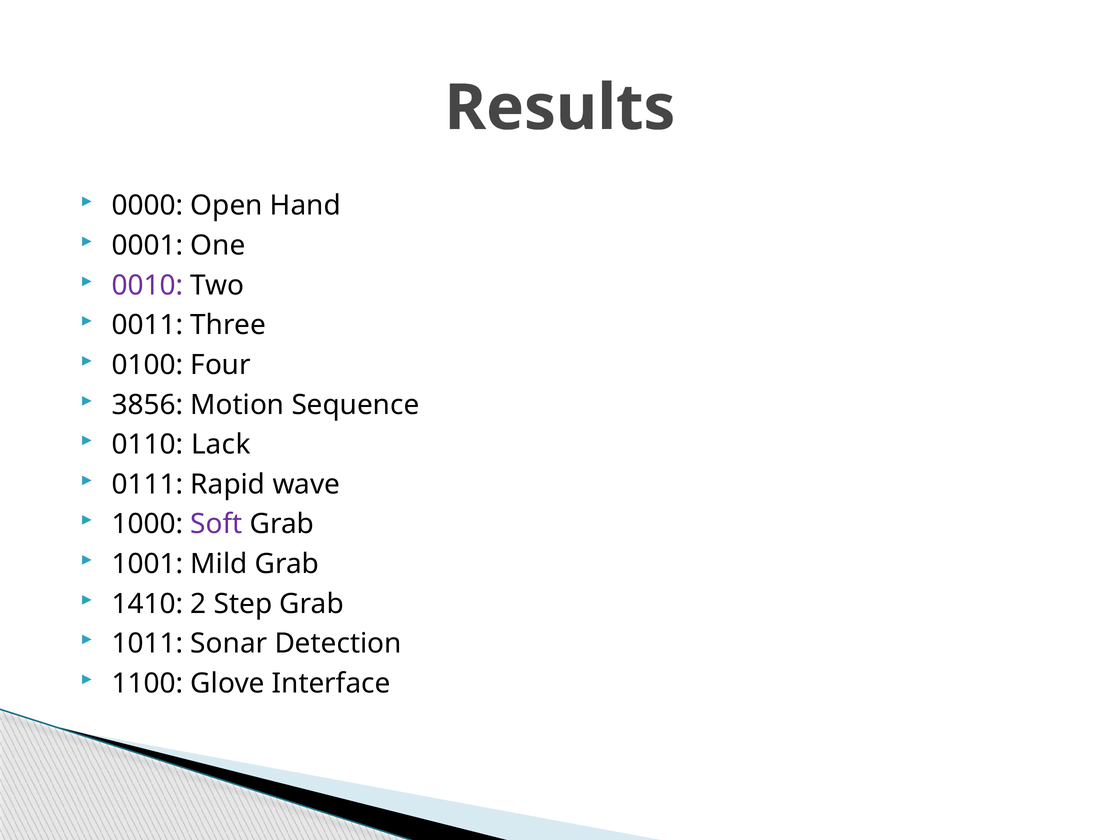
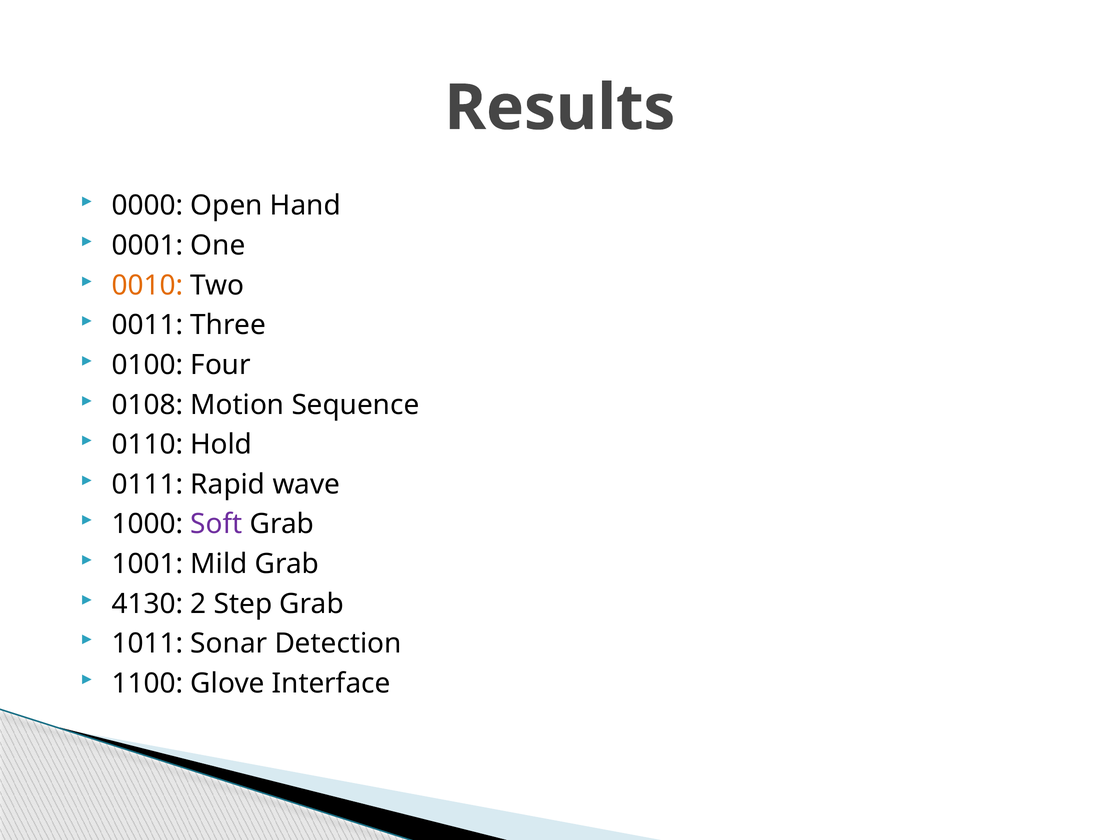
0010 colour: purple -> orange (148, 285)
3856: 3856 -> 0108 (148, 405)
Lack: Lack -> Hold (221, 445)
1410: 1410 -> 4130 (148, 604)
